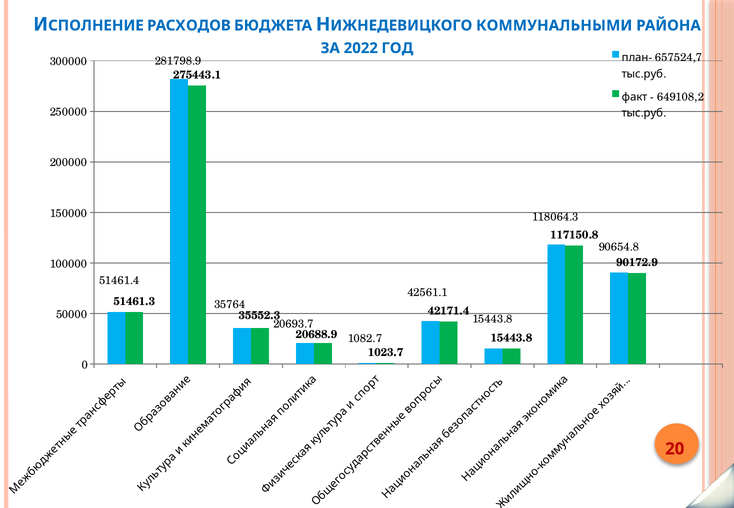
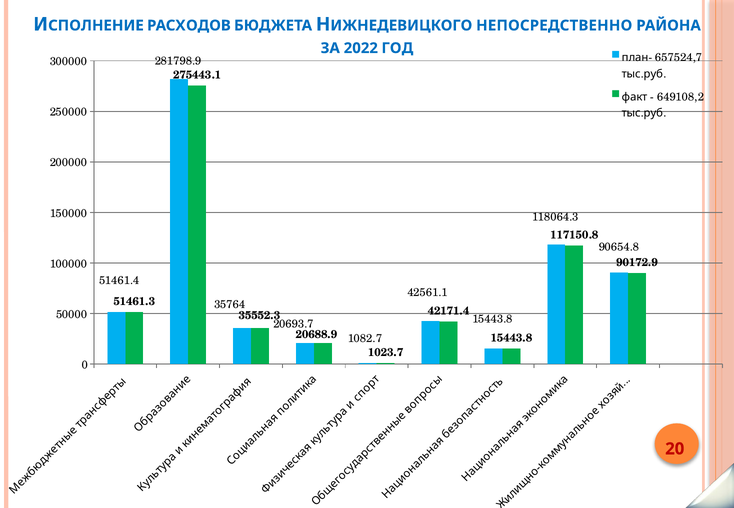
КОММУНАЛЬНЫМИ: КОММУНАЛЬНЫМИ -> НЕПОСРЕДСТВЕННО (554, 26)
